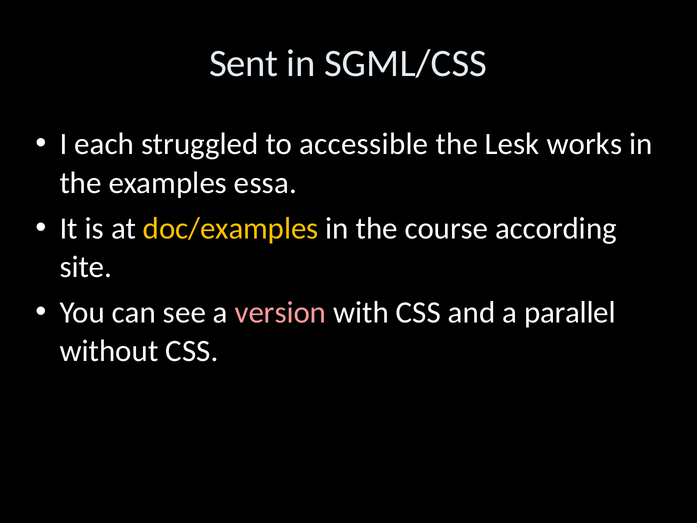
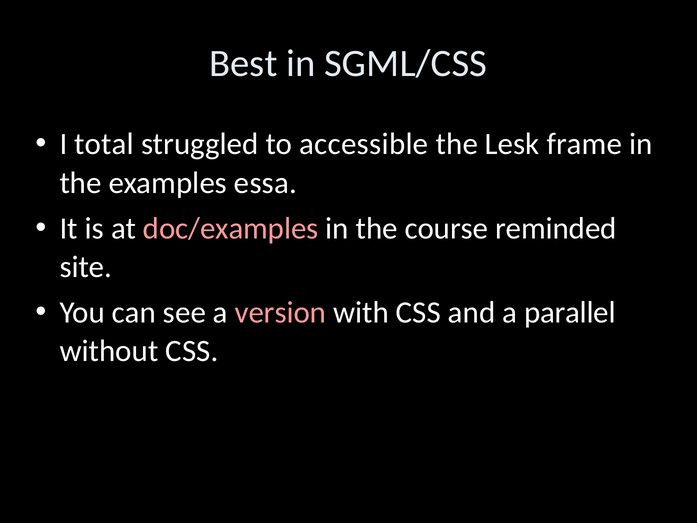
Sent: Sent -> Best (243, 63)
each: each -> total (104, 144)
works: works -> frame (584, 144)
doc/examples colour: yellow -> pink (231, 228)
according: according -> reminded (556, 228)
